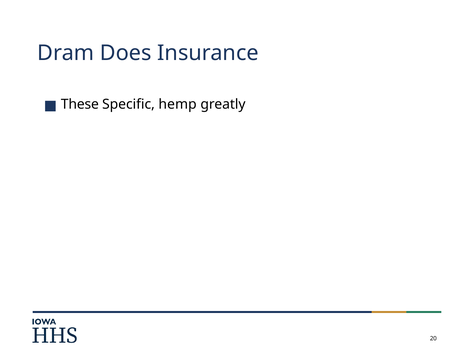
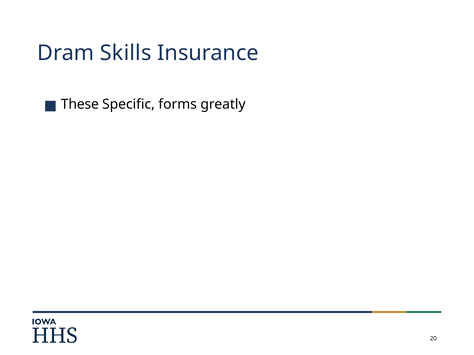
Does: Does -> Skills (126, 53)
hemp: hemp -> forms (178, 104)
